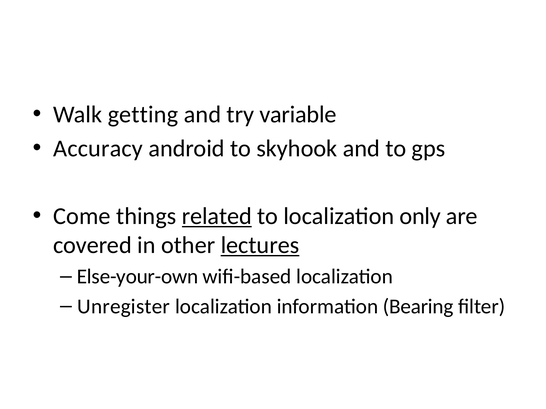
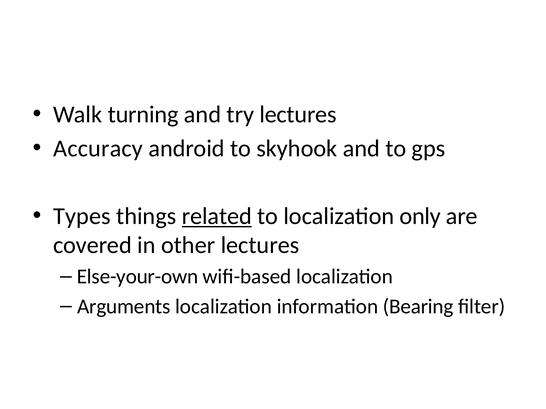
getting: getting -> turning (143, 115)
try variable: variable -> lectures (298, 115)
Come: Come -> Types (82, 216)
lectures underline: present -> none (260, 246)
Unregister: Unregister -> Arguments (124, 307)
